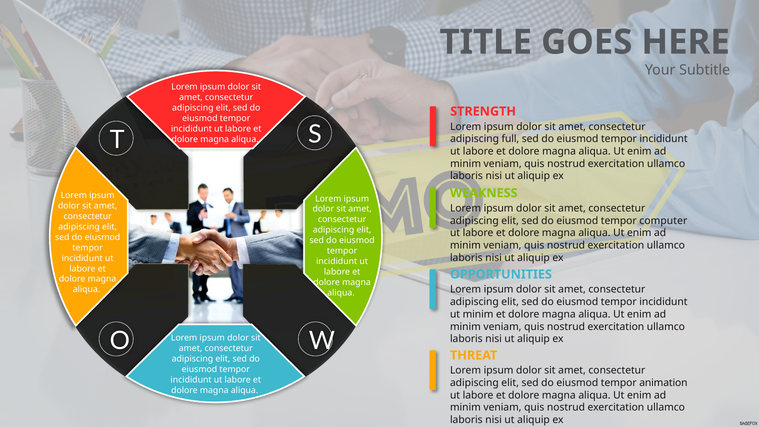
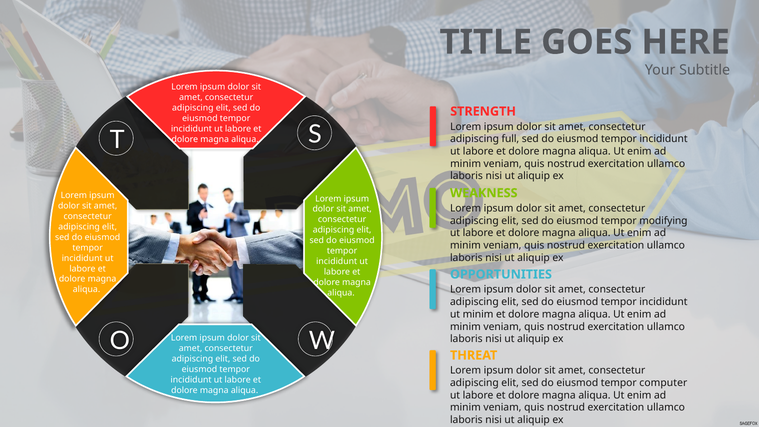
computer: computer -> modifying (663, 221)
animation: animation -> computer (663, 383)
